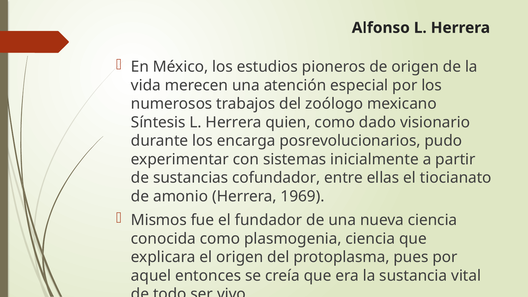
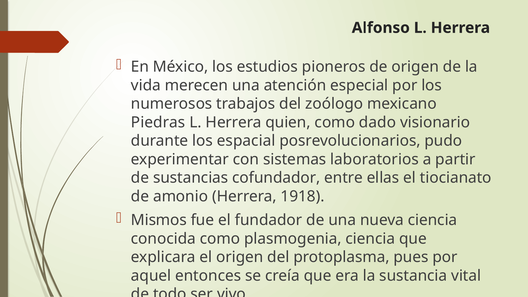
Síntesis: Síntesis -> Piedras (158, 122)
encarga: encarga -> espacial (246, 141)
inicialmente: inicialmente -> laboratorios (375, 159)
1969: 1969 -> 1918 (303, 196)
